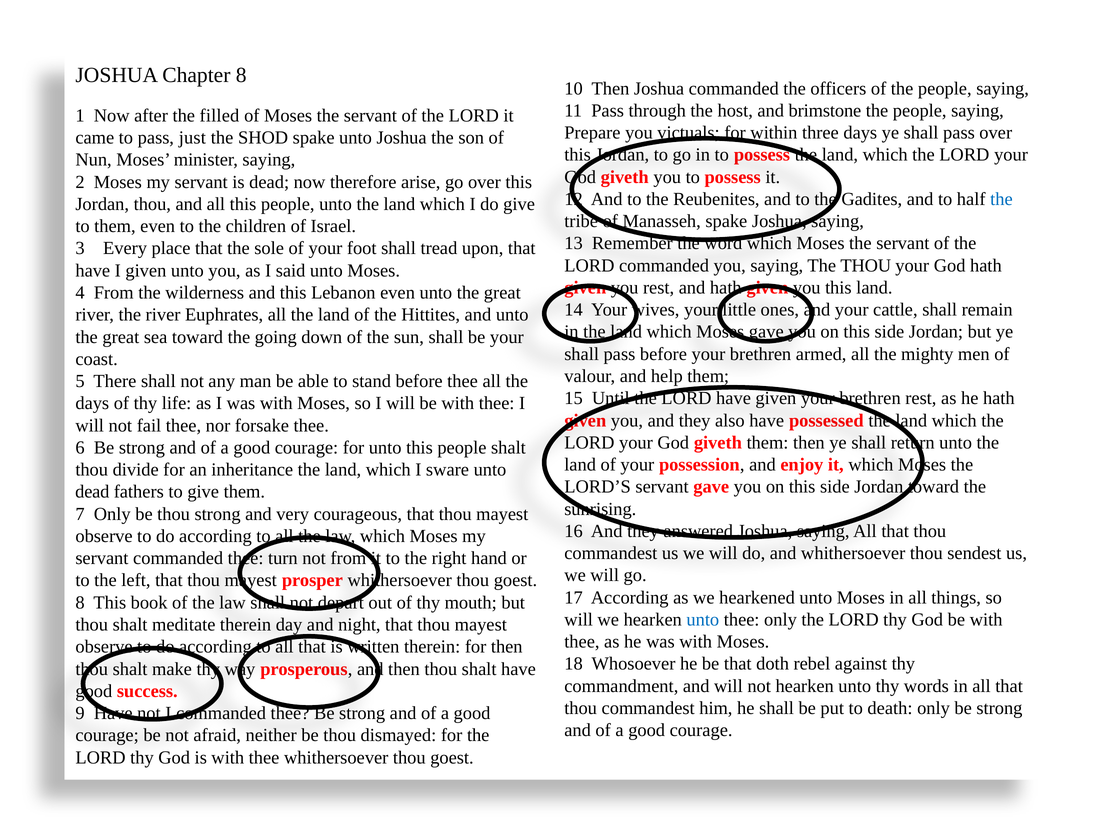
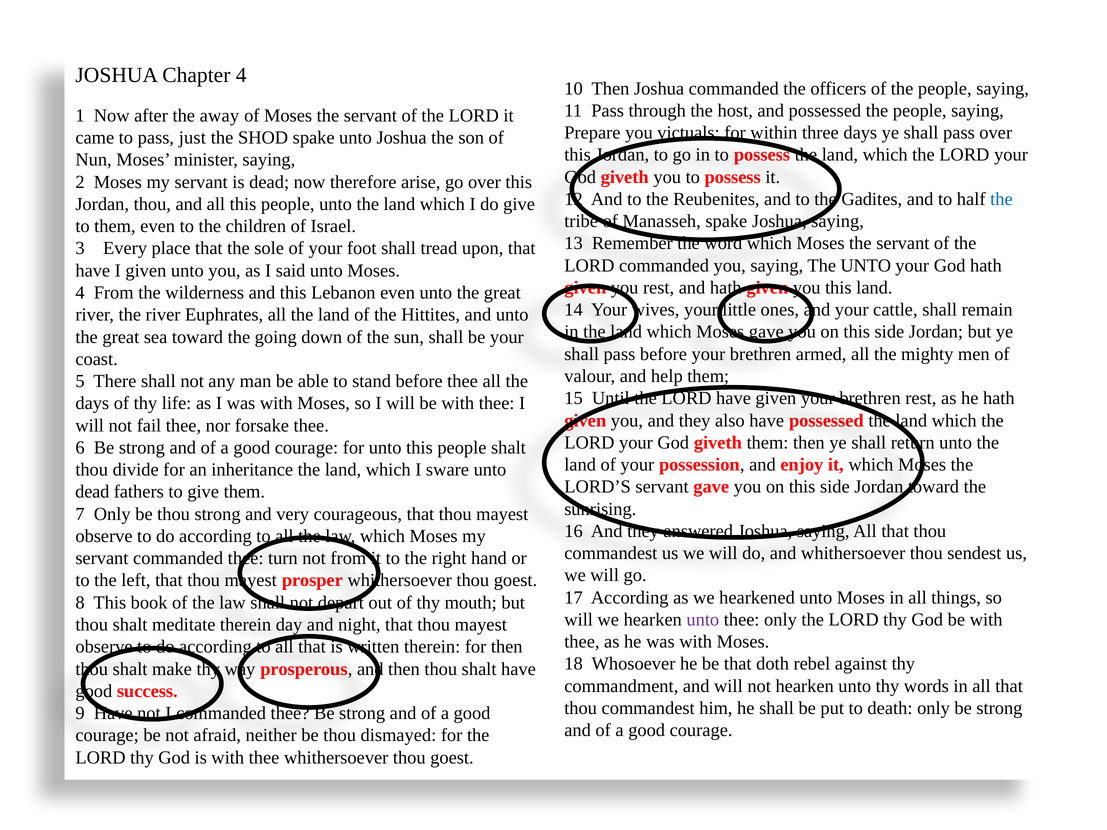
Chapter 8: 8 -> 4 (241, 75)
and brimstone: brimstone -> possessed (825, 111)
filled: filled -> away (219, 116)
THOU: THOU -> UNTO (866, 266)
unto colour: blue -> purple (703, 620)
